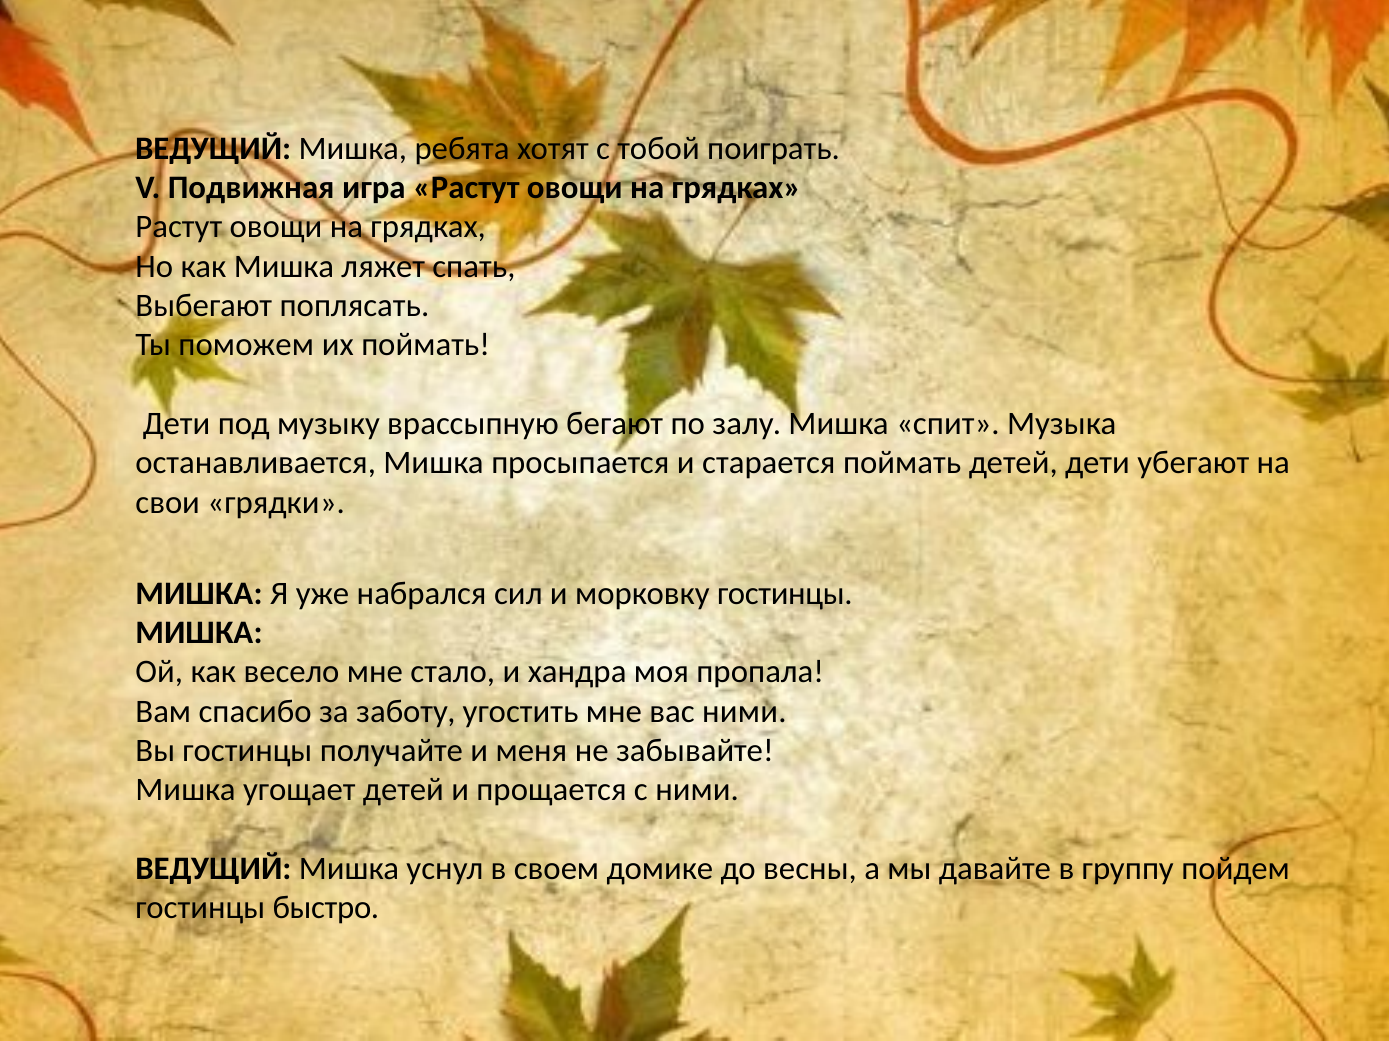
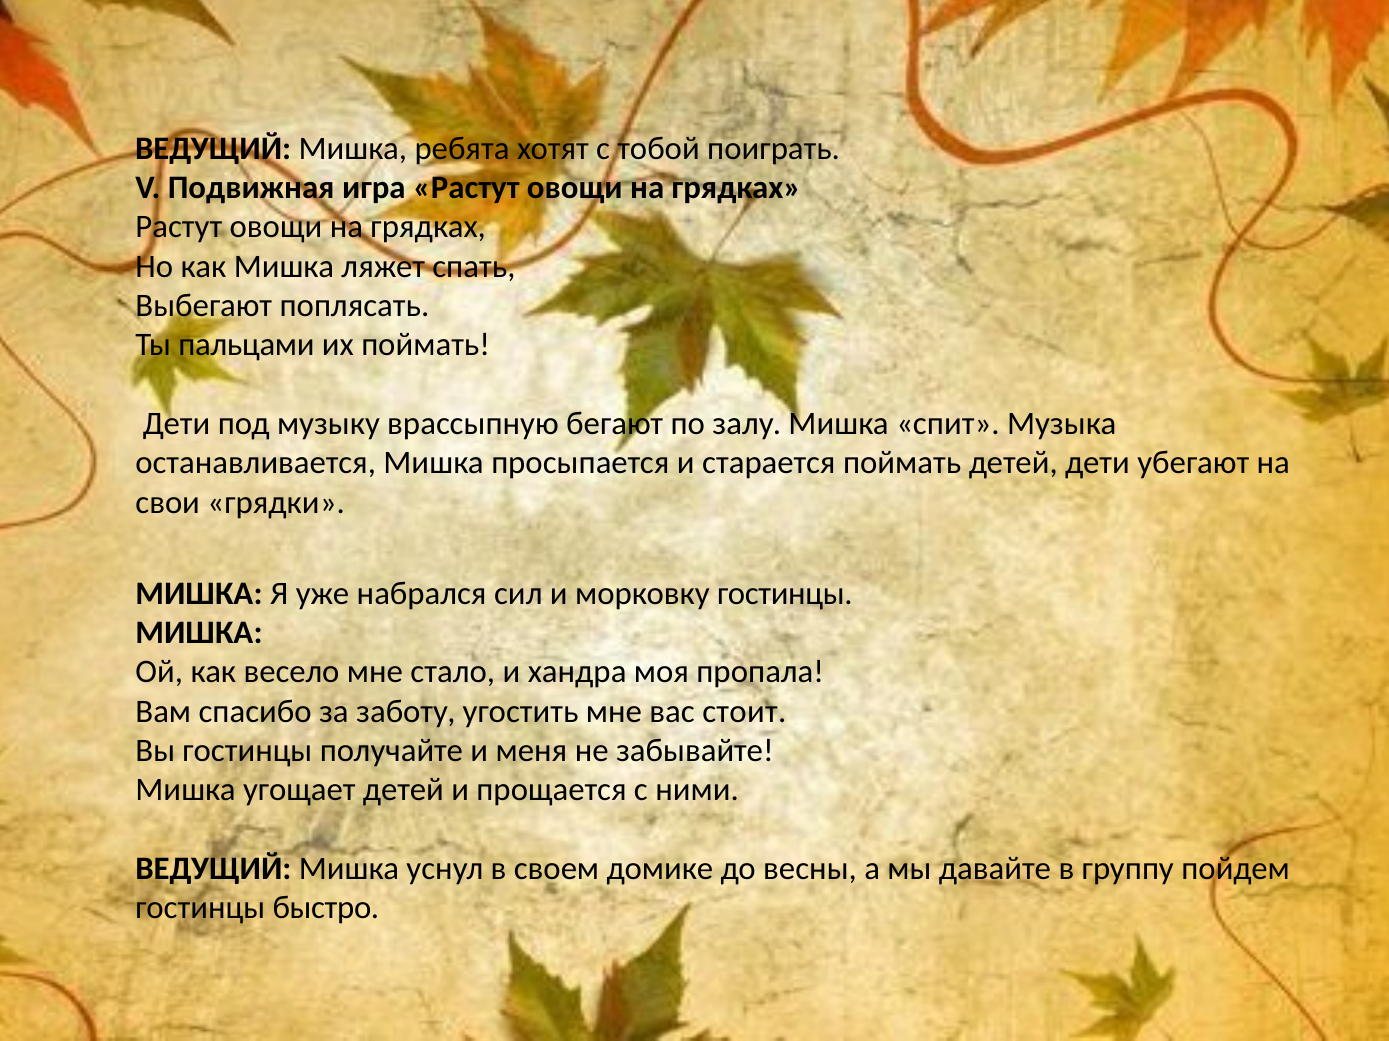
поможем: поможем -> пальцами (246, 345)
вас ними: ними -> стоит (744, 712)
